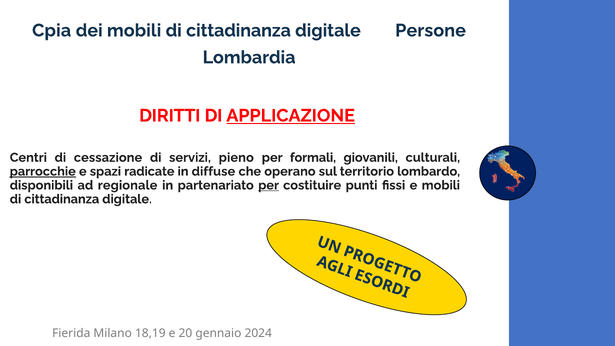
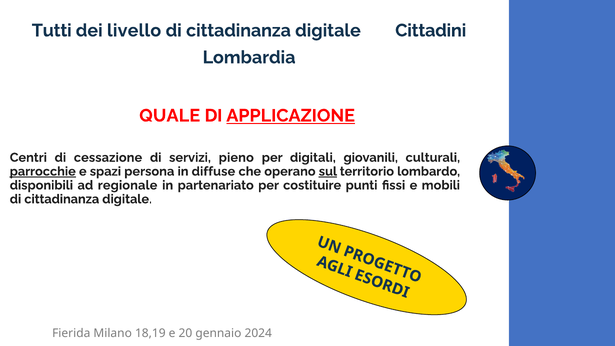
Cpia: Cpia -> Tutti (52, 30)
dei mobili: mobili -> livello (134, 30)
Persone: Persone -> Cittadini (431, 30)
DIRITTI: DIRITTI -> QUALE (170, 116)
formali: formali -> digitali (313, 158)
radicate: radicate -> persona (149, 171)
sul underline: none -> present (328, 171)
per underline: present -> none (269, 185)
